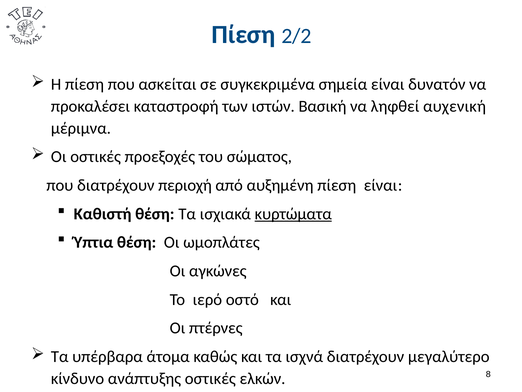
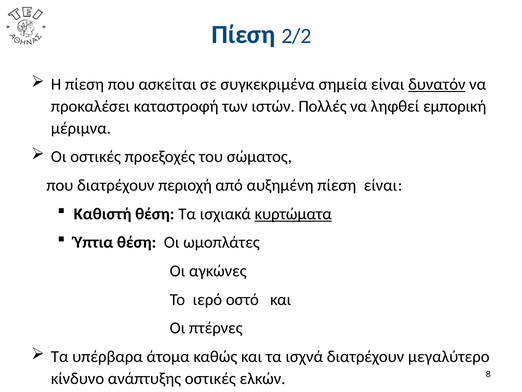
δυνατόν underline: none -> present (437, 84)
Βασική: Βασική -> Πολλές (323, 106)
αυχενική: αυχενική -> εμπορική (455, 106)
